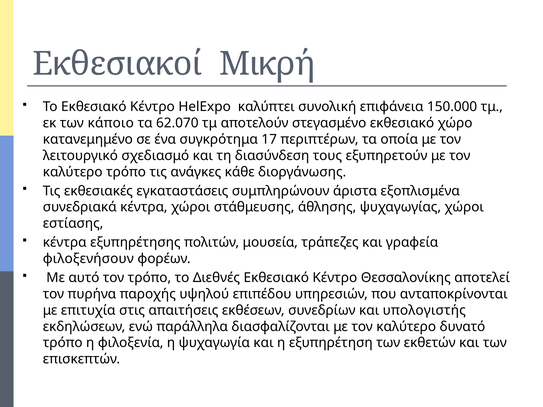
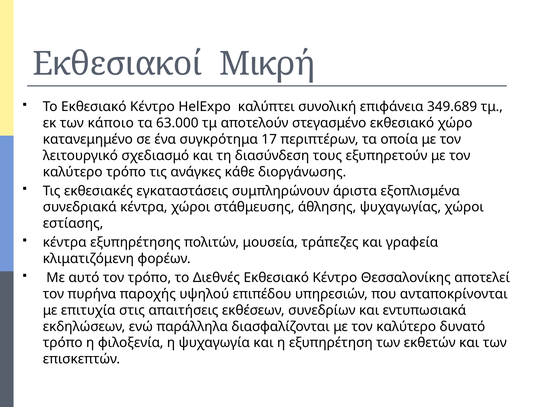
150.000: 150.000 -> 349.689 (452, 107)
62.070: 62.070 -> 63.000 (177, 123)
φιλοξενήσουν: φιλοξενήσουν -> κλιματιζόμενη (88, 259)
υπολογιστής: υπολογιστής -> εντυπωσιακά (424, 310)
